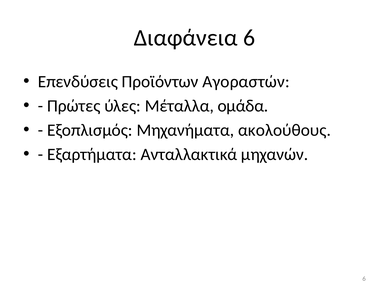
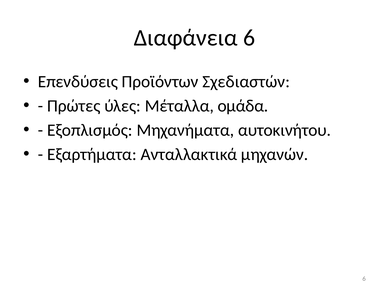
Αγοραστών: Αγοραστών -> Σχεδιαστών (246, 82)
ακολούθους: ακολούθους -> αυτοκινήτου (285, 130)
